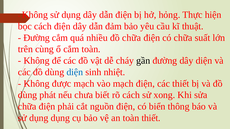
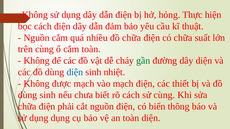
Đường: Đường -> Nguồn (37, 38)
gần colour: black -> green (143, 61)
dùng phát: phát -> sinh (48, 95)
sử xong: xong -> cùng (164, 95)
toàn thiết: thiết -> diện (151, 118)
